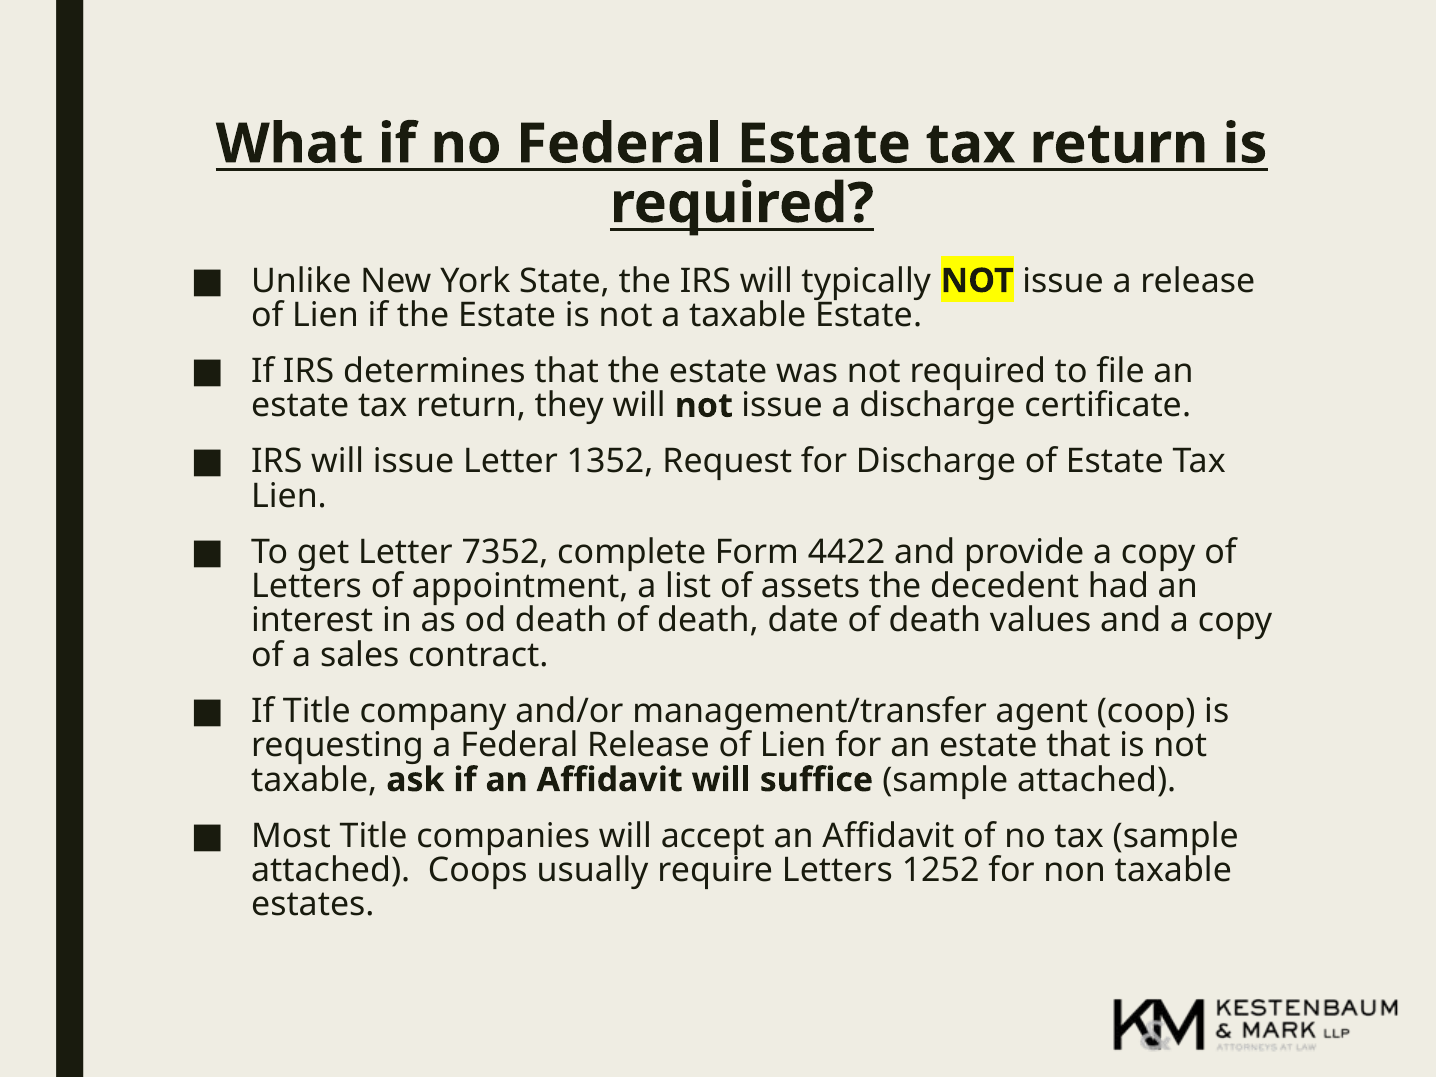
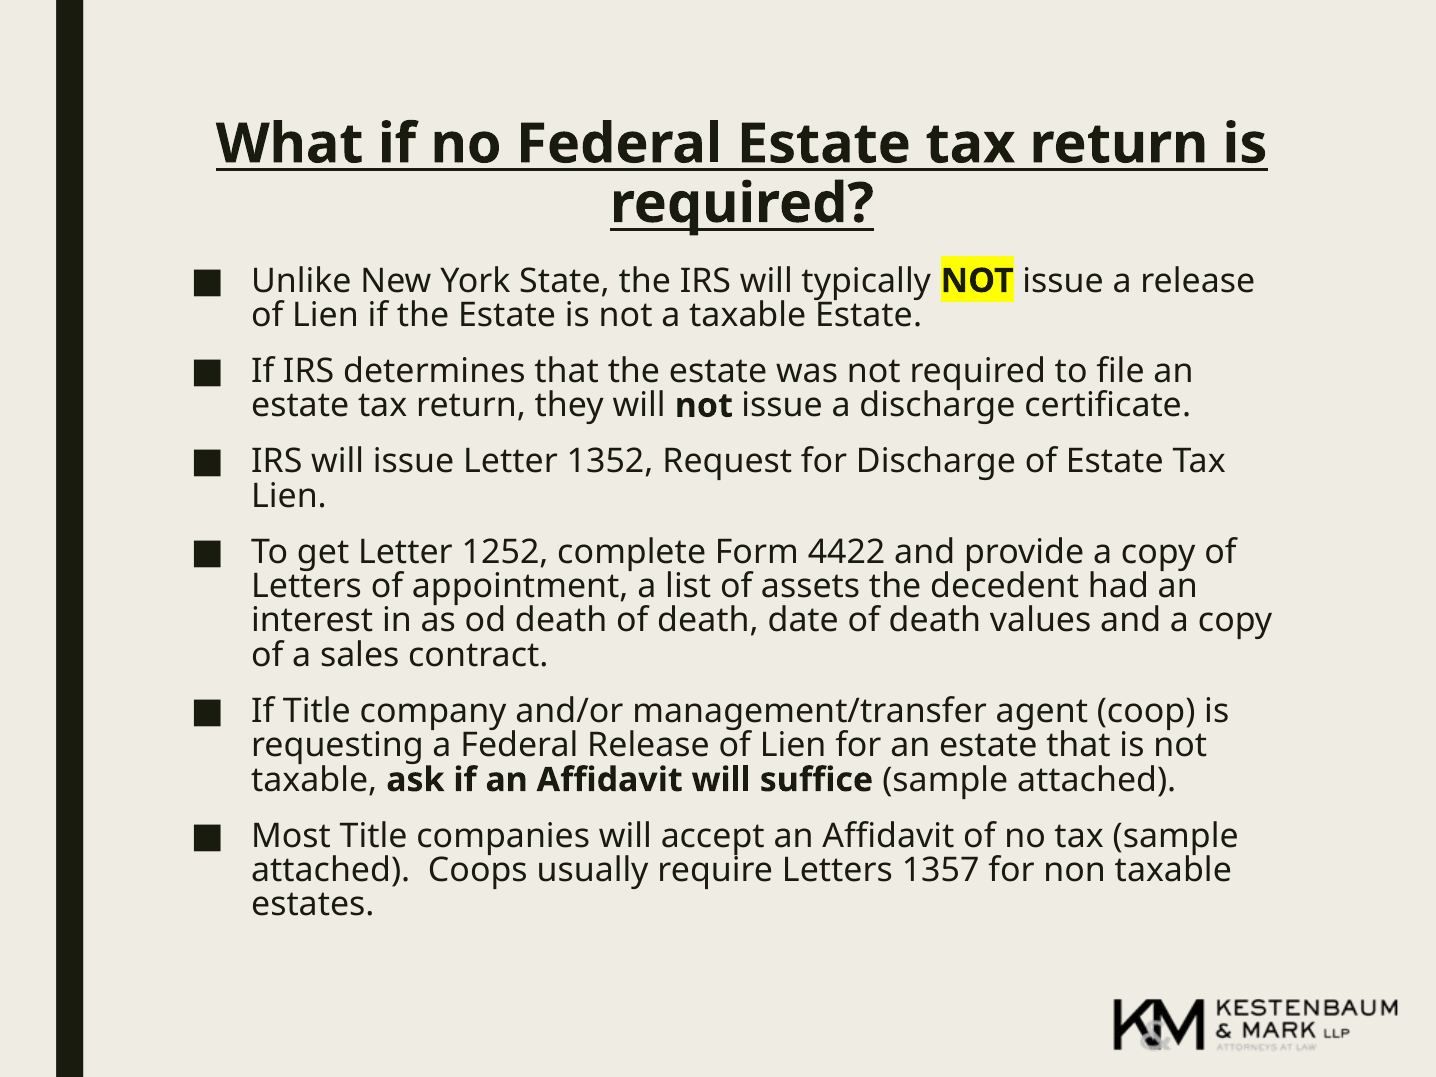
7352: 7352 -> 1252 (505, 552)
1252: 1252 -> 1357 (941, 870)
